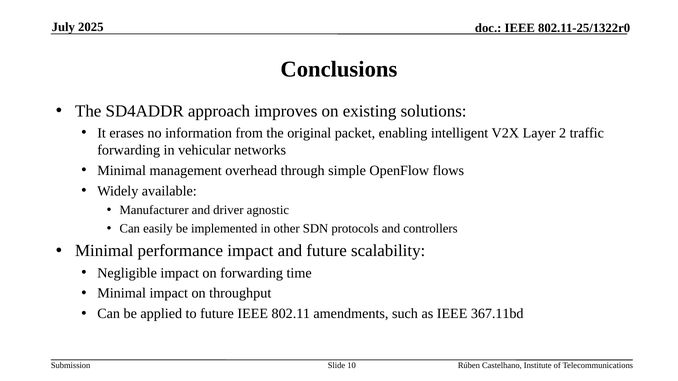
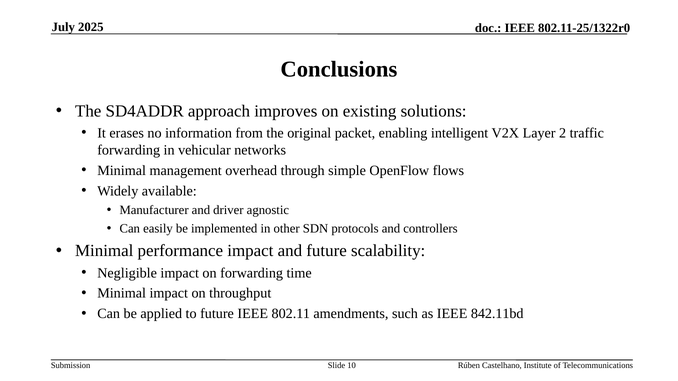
367.11bd: 367.11bd -> 842.11bd (497, 314)
